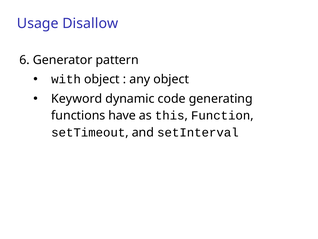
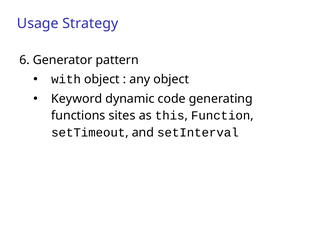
Disallow: Disallow -> Strategy (90, 23)
have: have -> sites (122, 115)
